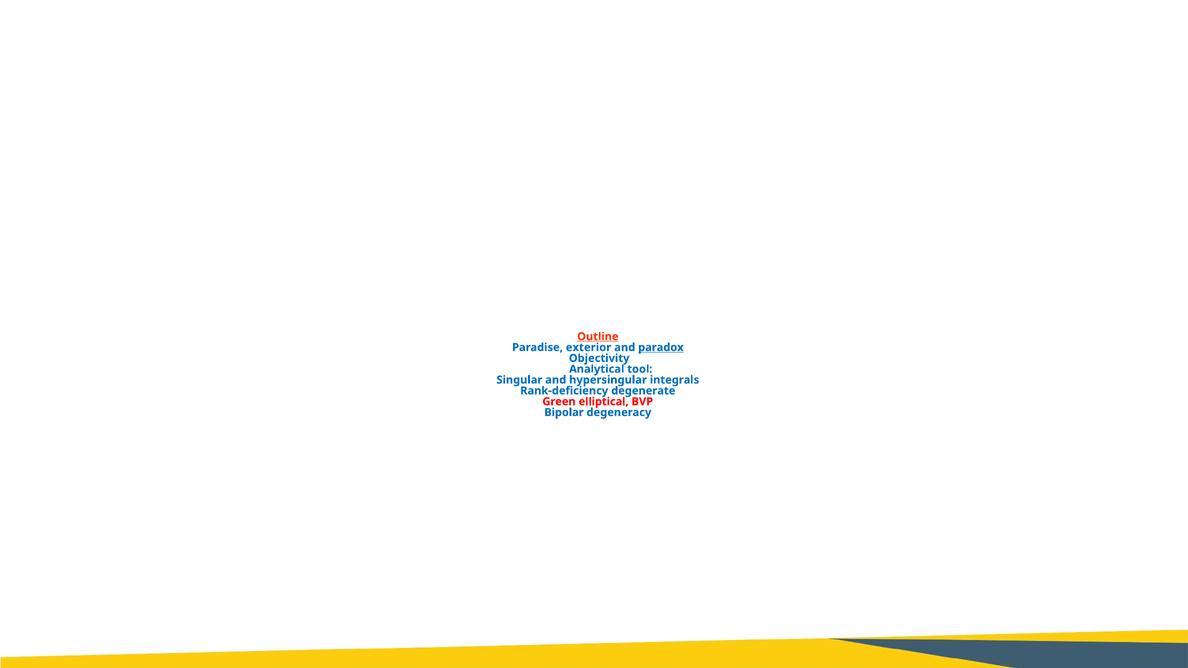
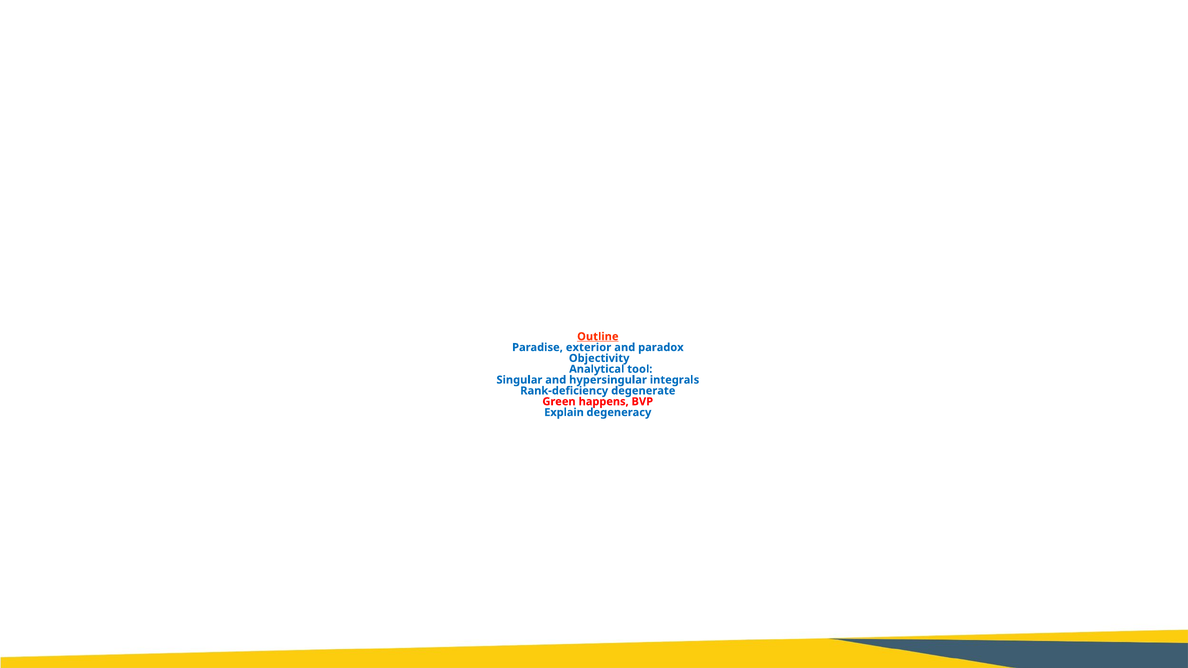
paradox underline: present -> none (661, 348)
elliptical: elliptical -> happens (604, 402)
Bipolar: Bipolar -> Explain (564, 413)
